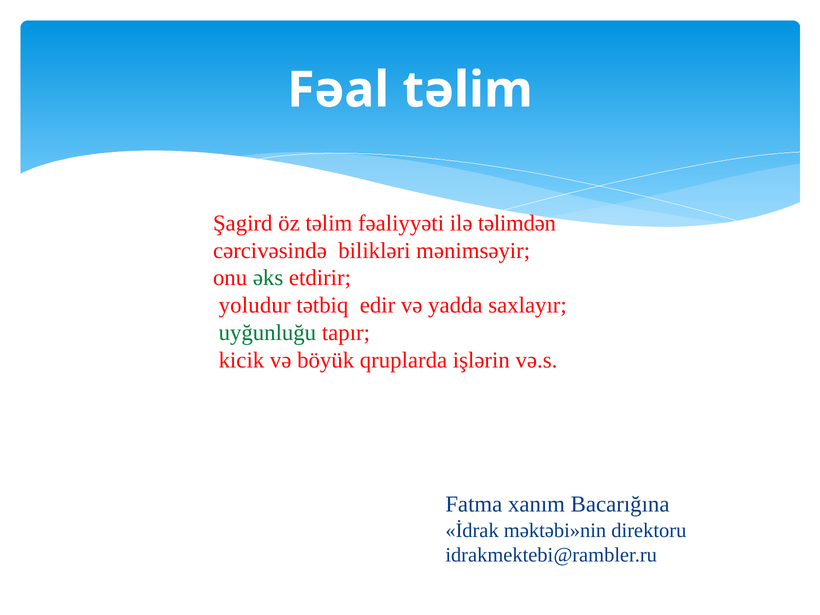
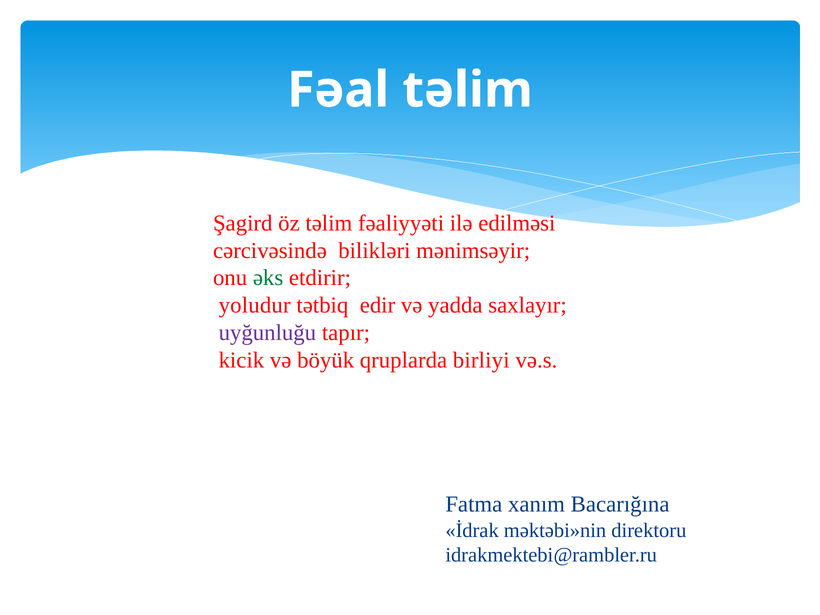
təlimdən: təlimdən -> edilməsi (517, 223)
uyğunluğu colour: green -> purple (267, 333)
işlərin: işlərin -> birliyi (481, 360)
